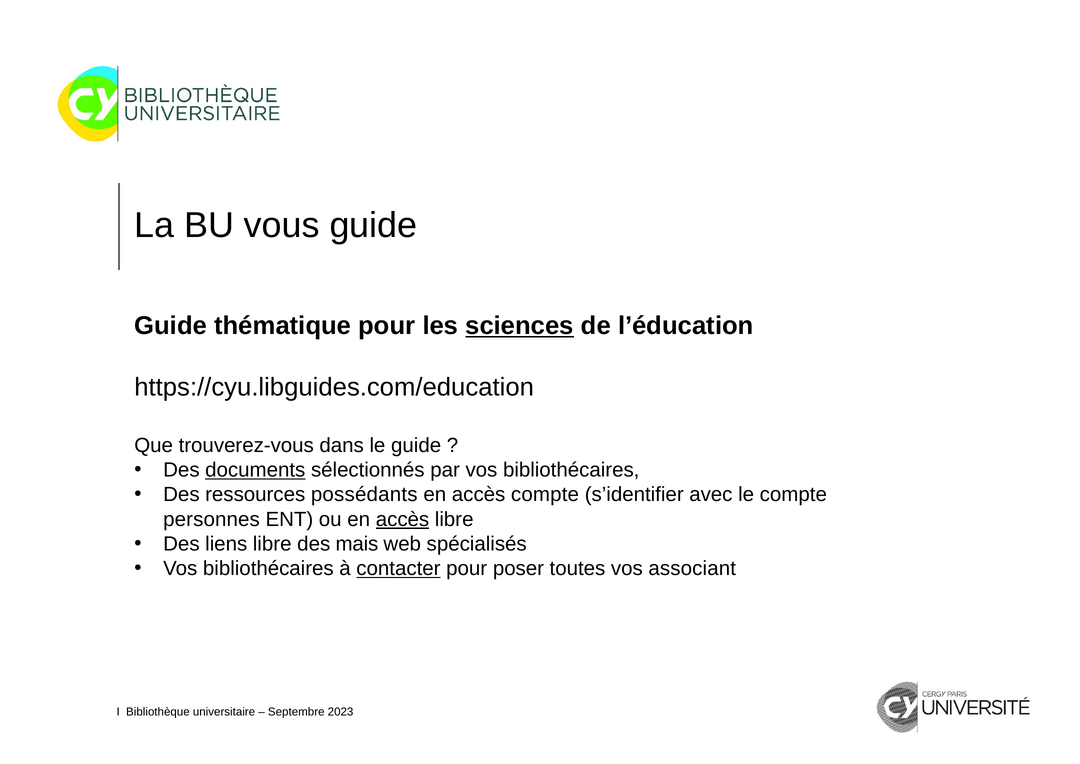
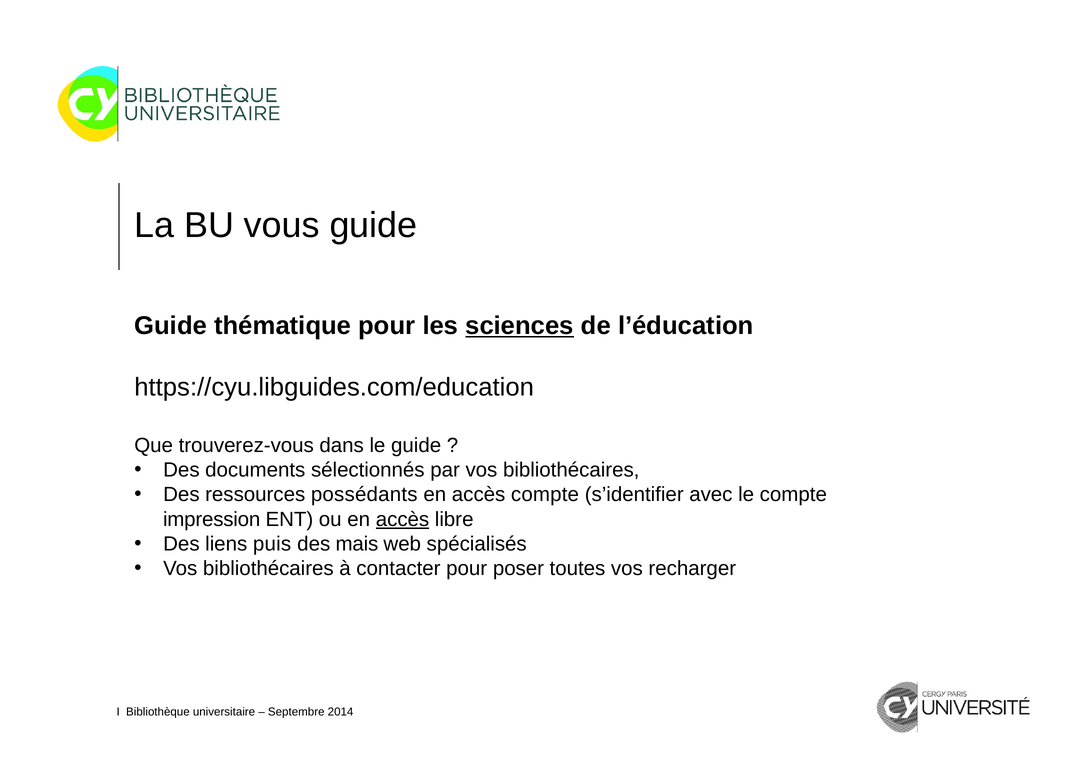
documents underline: present -> none (255, 470)
personnes: personnes -> impression (212, 519)
liens libre: libre -> puis (272, 544)
contacter underline: present -> none (398, 568)
associant: associant -> recharger (692, 568)
2023: 2023 -> 2014 (341, 711)
